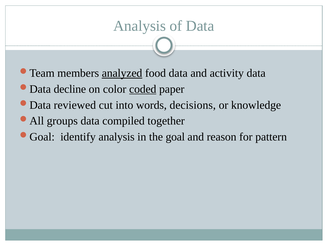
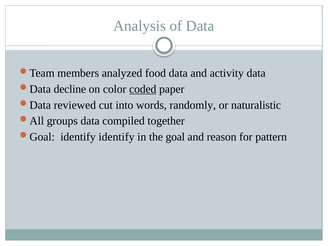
analyzed underline: present -> none (122, 73)
decisions: decisions -> randomly (193, 105)
knowledge: knowledge -> naturalistic (256, 105)
identify analysis: analysis -> identify (117, 137)
